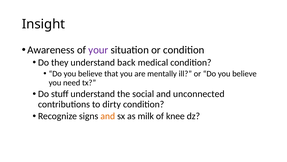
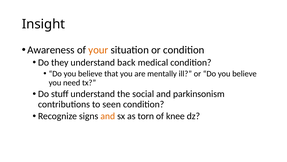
your colour: purple -> orange (98, 50)
unconnected: unconnected -> parkinsonism (199, 94)
dirty: dirty -> seen (112, 104)
milk: milk -> torn (146, 116)
